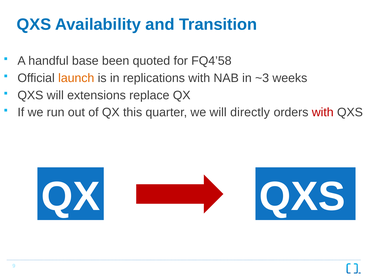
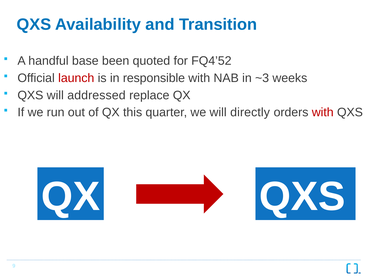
FQ4’58: FQ4’58 -> FQ4’52 (211, 61)
launch colour: orange -> red (76, 78)
replications: replications -> responsible (154, 78)
extensions: extensions -> addressed (96, 95)
